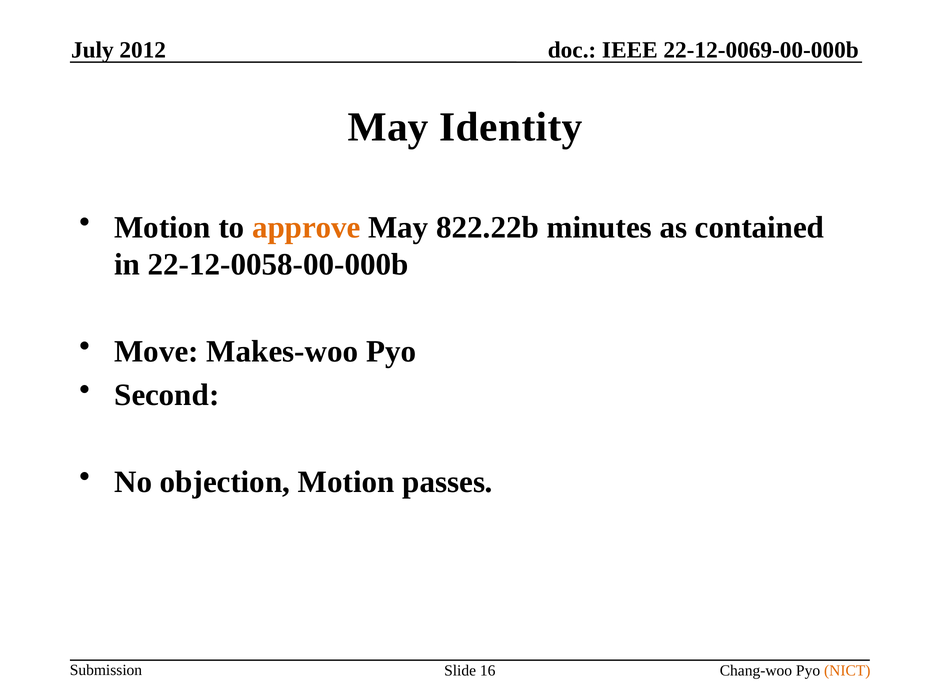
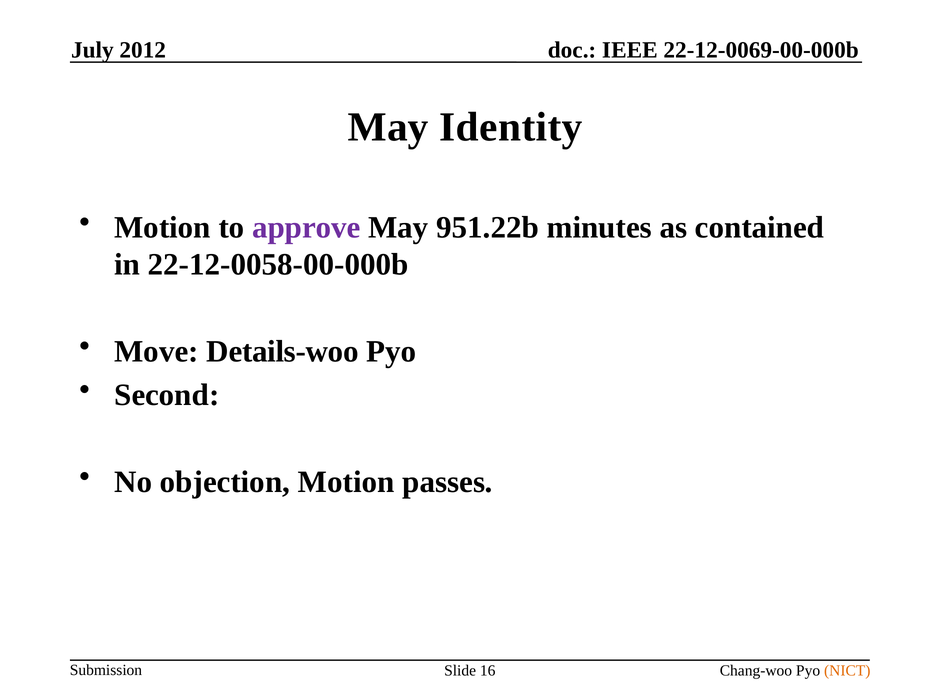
approve colour: orange -> purple (306, 227)
822.22b: 822.22b -> 951.22b (488, 227)
Makes-woo: Makes-woo -> Details-woo (283, 352)
